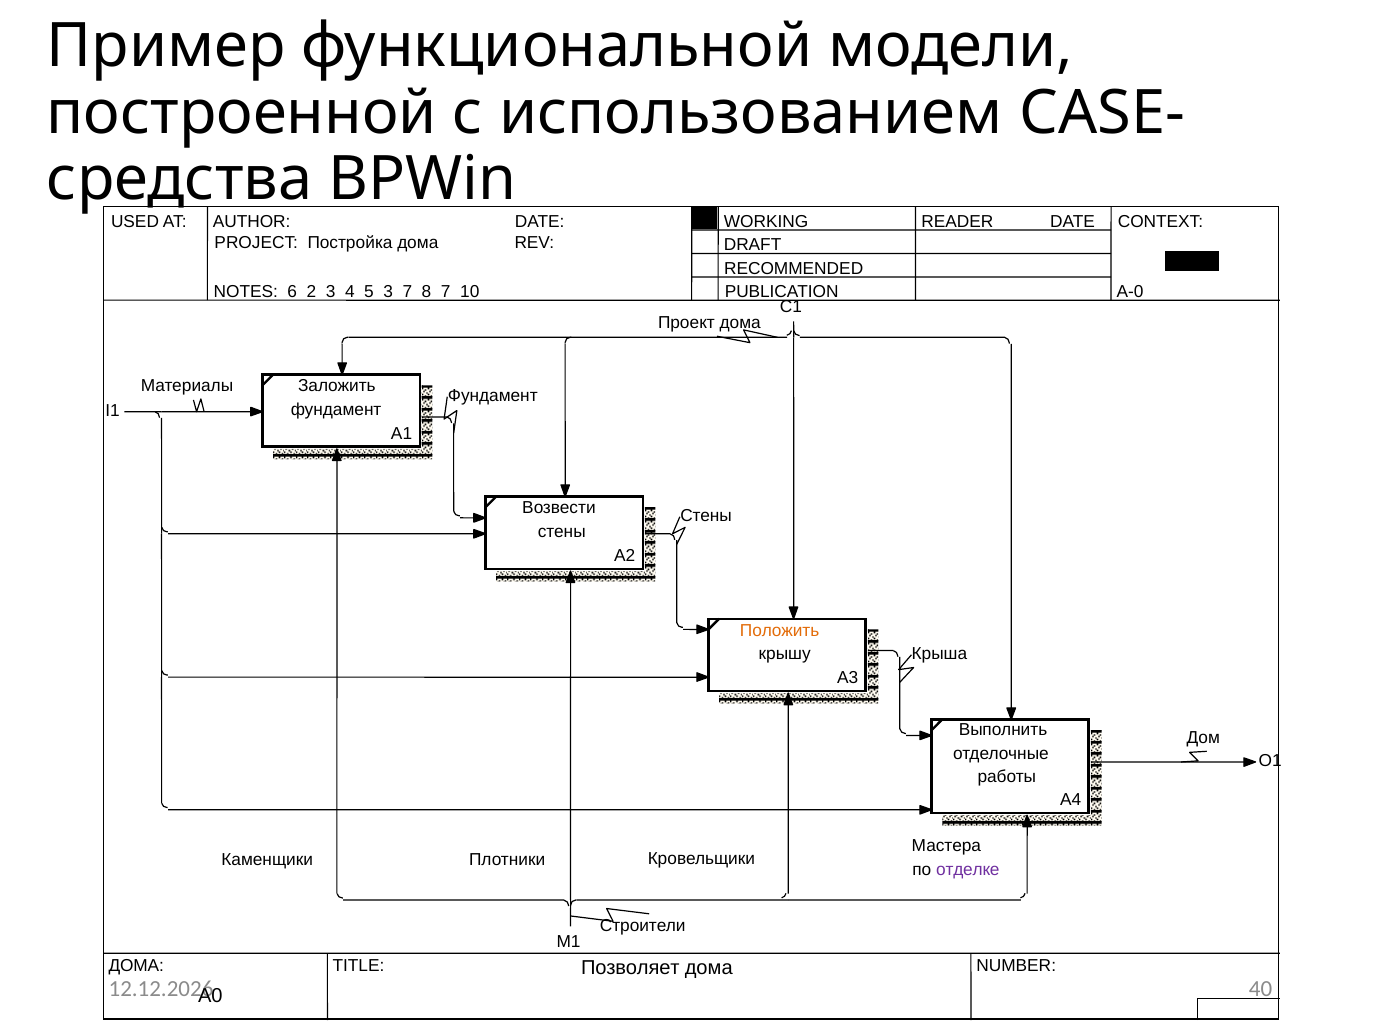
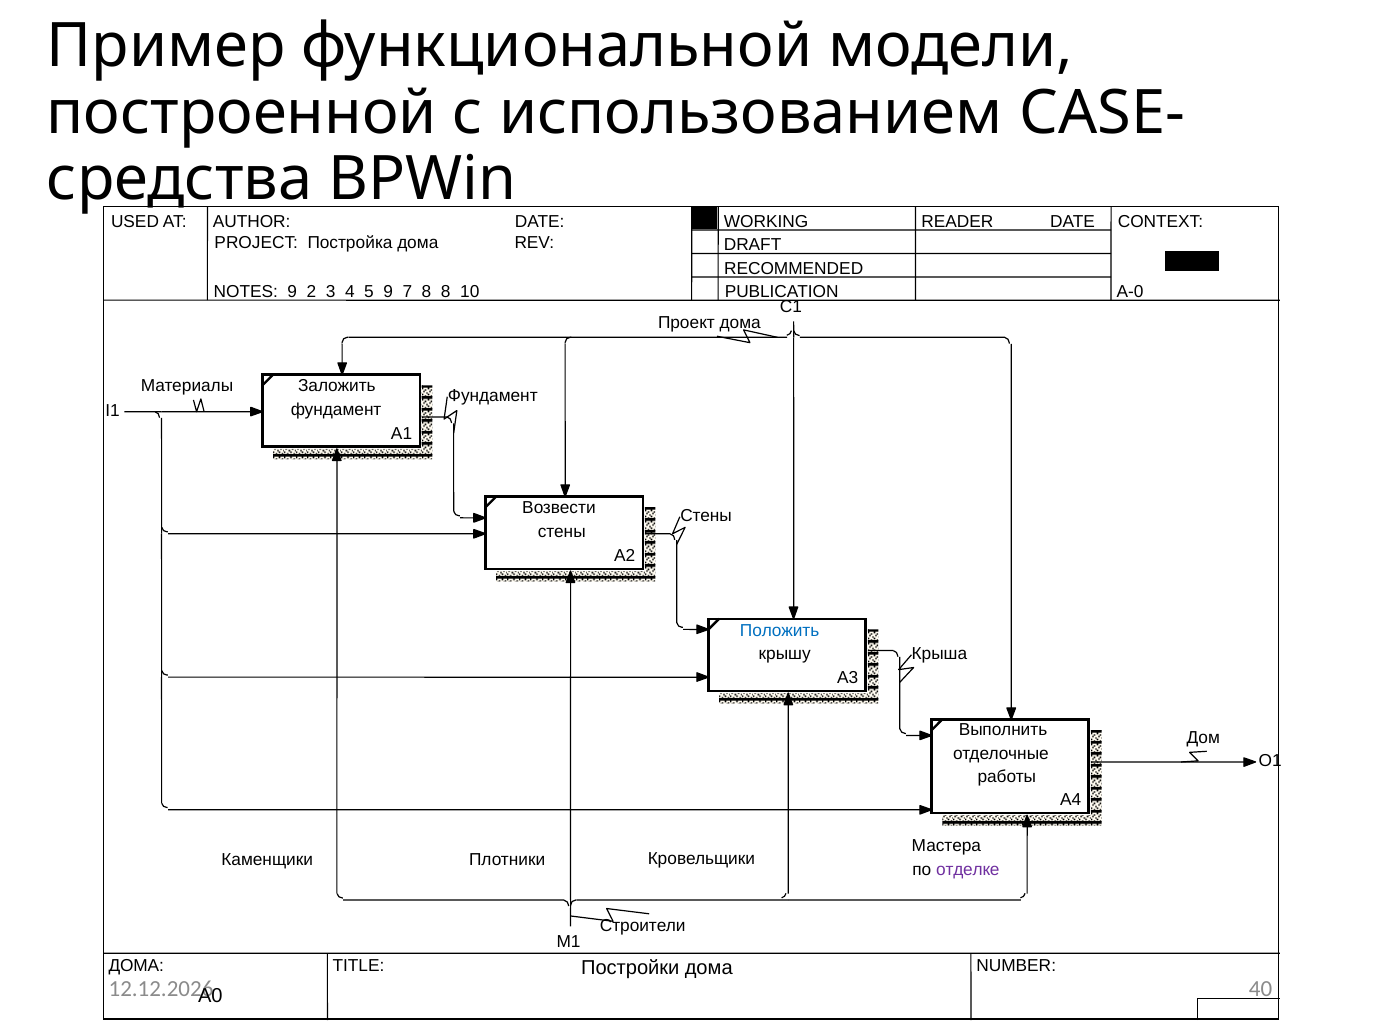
NOTES 6: 6 -> 9 (292, 292)
5 3: 3 -> 9 (388, 292)
8 7: 7 -> 8 (446, 292)
Положить colour: orange -> blue (780, 630)
Позволяет: Позволяет -> Постройки (630, 968)
